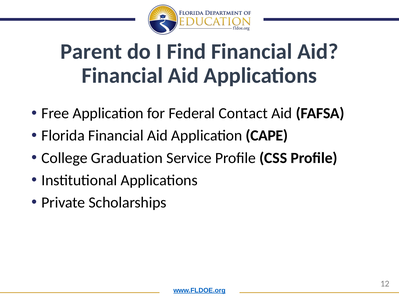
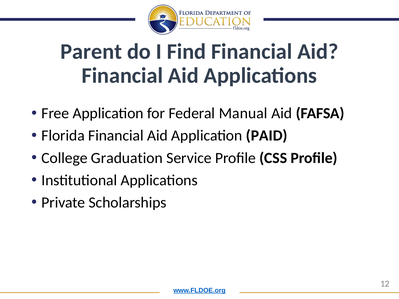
Contact: Contact -> Manual (243, 113)
CAPE: CAPE -> PAID (267, 136)
